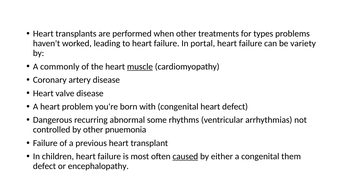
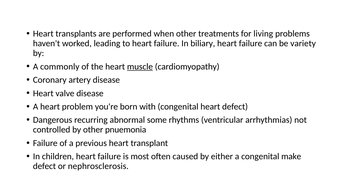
types: types -> living (263, 34)
portal: portal -> biliary (203, 44)
caused underline: present -> none (185, 157)
them: them -> make (291, 157)
encephalopathy: encephalopathy -> nephrosclerosis (98, 166)
